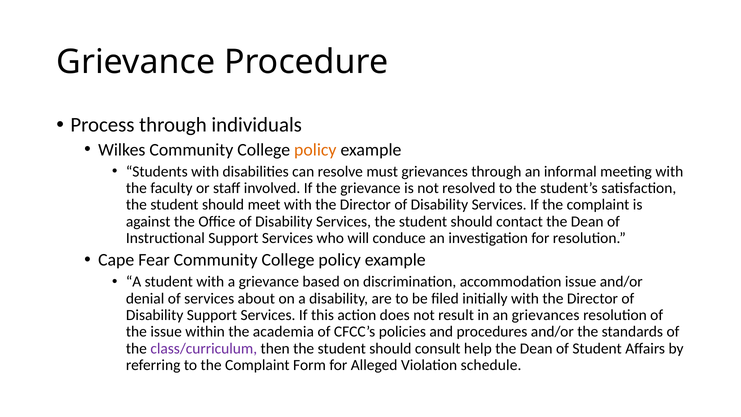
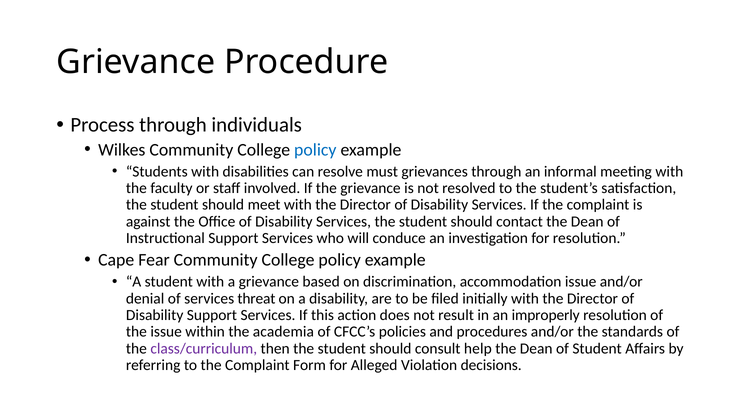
policy colour: orange -> blue (315, 150)
about: about -> threat (256, 298)
an grievances: grievances -> improperly (546, 315)
schedule: schedule -> decisions (491, 365)
